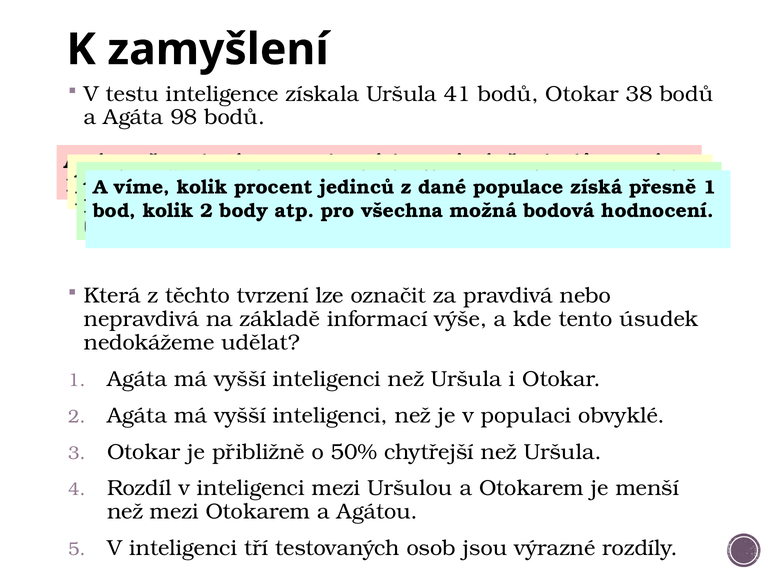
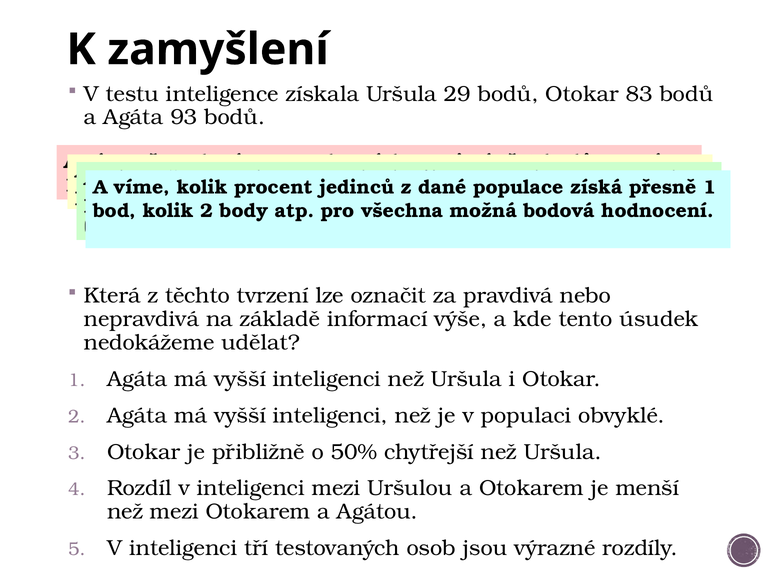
41: 41 -> 29 (457, 94)
38: 38 -> 83 (639, 94)
98: 98 -> 93 (184, 117)
